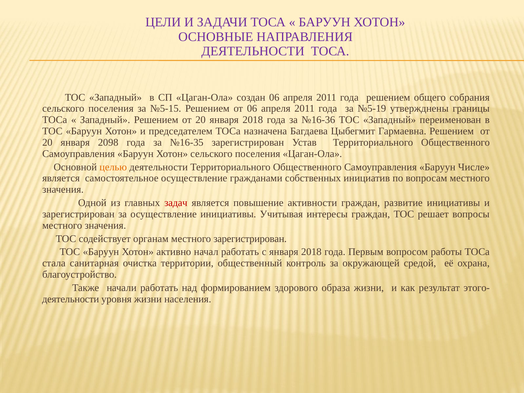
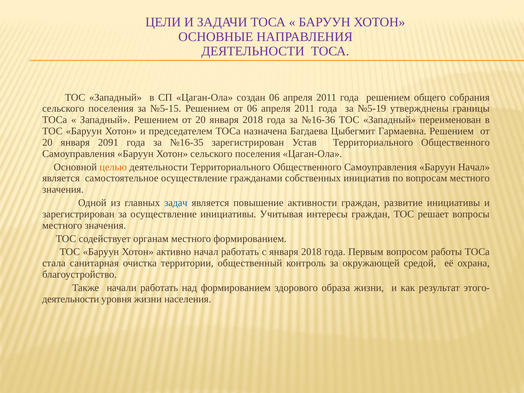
2098: 2098 -> 2091 (108, 142)
Баруун Числе: Числе -> Начал (474, 167)
задач colour: red -> blue (176, 203)
местного зарегистрирован: зарегистрирован -> формированием (250, 239)
